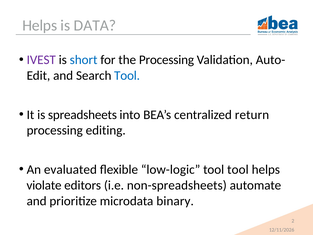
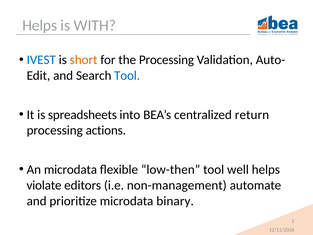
DATA: DATA -> WITH (95, 25)
IVEST colour: purple -> blue (41, 60)
short colour: blue -> orange (84, 60)
editing: editing -> actions (106, 130)
An evaluated: evaluated -> microdata (70, 169)
low-logic: low-logic -> low-then (171, 169)
tool tool: tool -> well (238, 169)
non-spreadsheets: non-spreadsheets -> non-management (177, 185)
